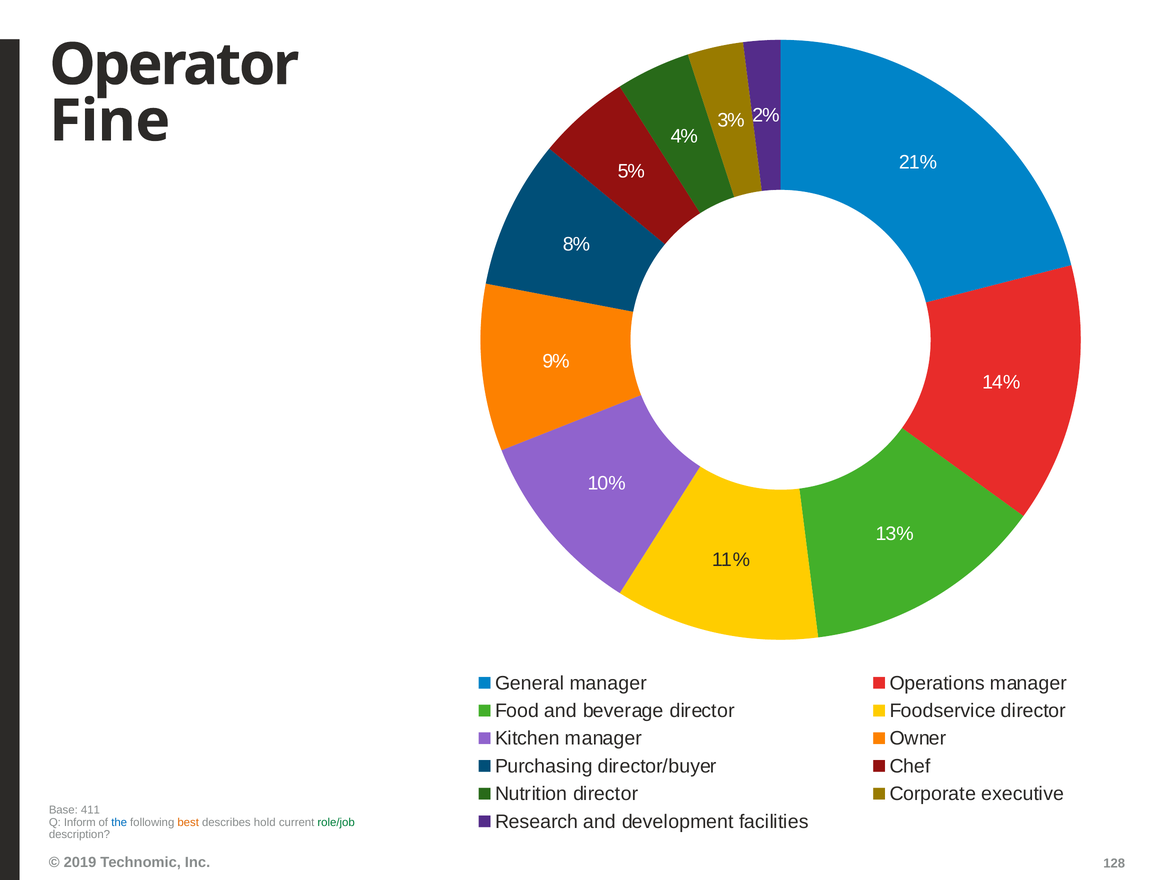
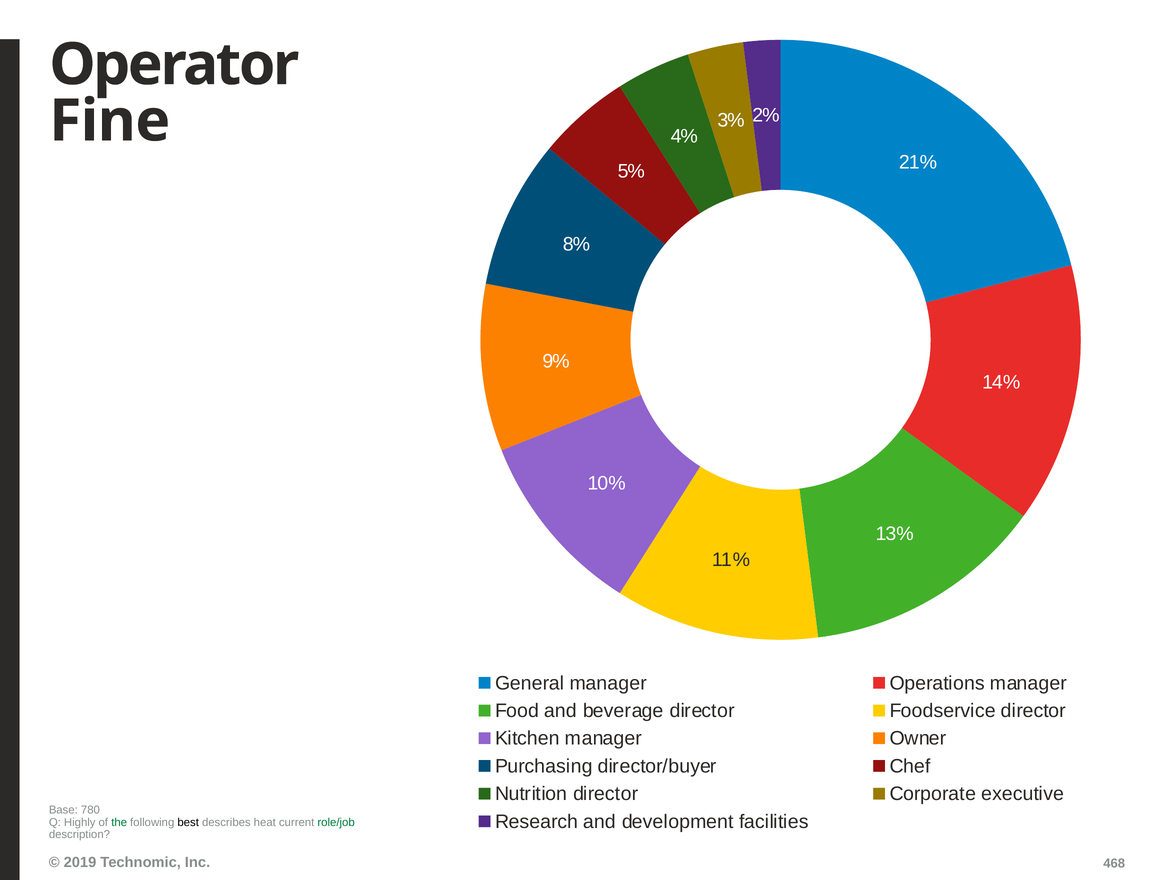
411: 411 -> 780 (90, 811)
Inform: Inform -> Highly (80, 823)
the colour: blue -> green (119, 823)
best colour: orange -> black (188, 823)
hold: hold -> heat (265, 823)
128: 128 -> 468 (1114, 864)
